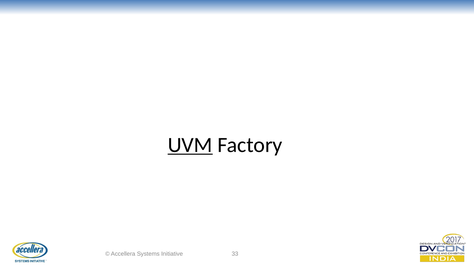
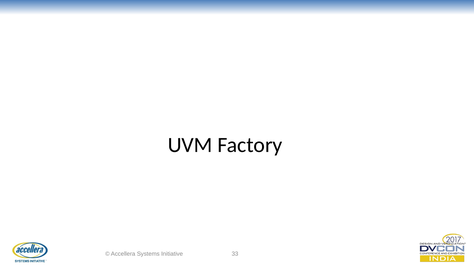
UVM underline: present -> none (190, 145)
